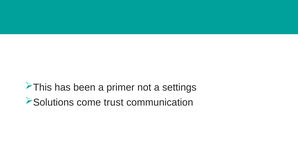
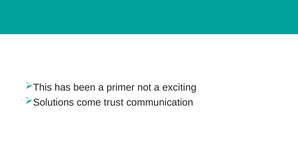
settings: settings -> exciting (179, 87)
